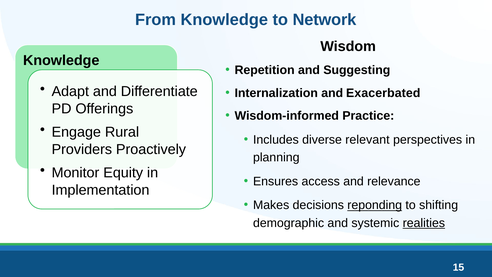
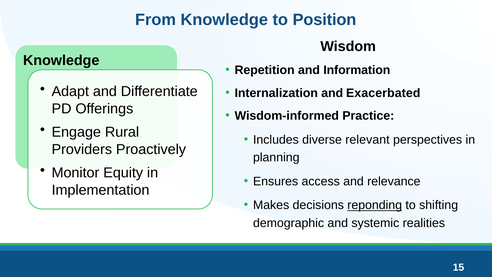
Network: Network -> Position (324, 20)
Suggesting: Suggesting -> Information (357, 70)
realities underline: present -> none (424, 223)
